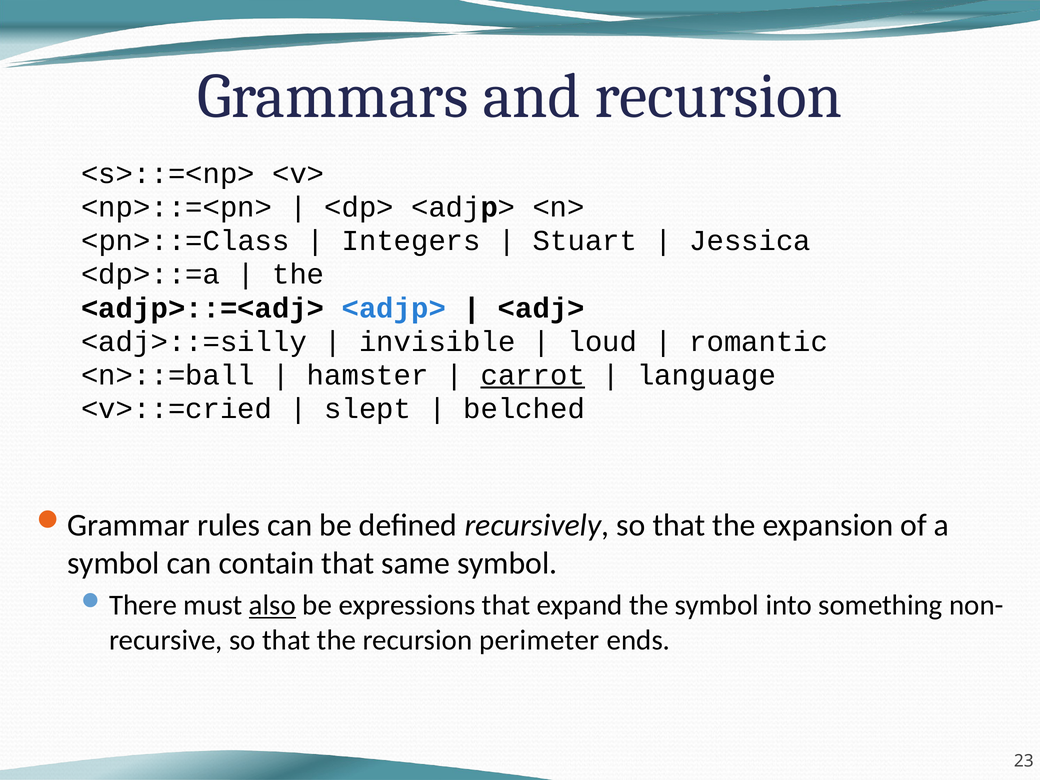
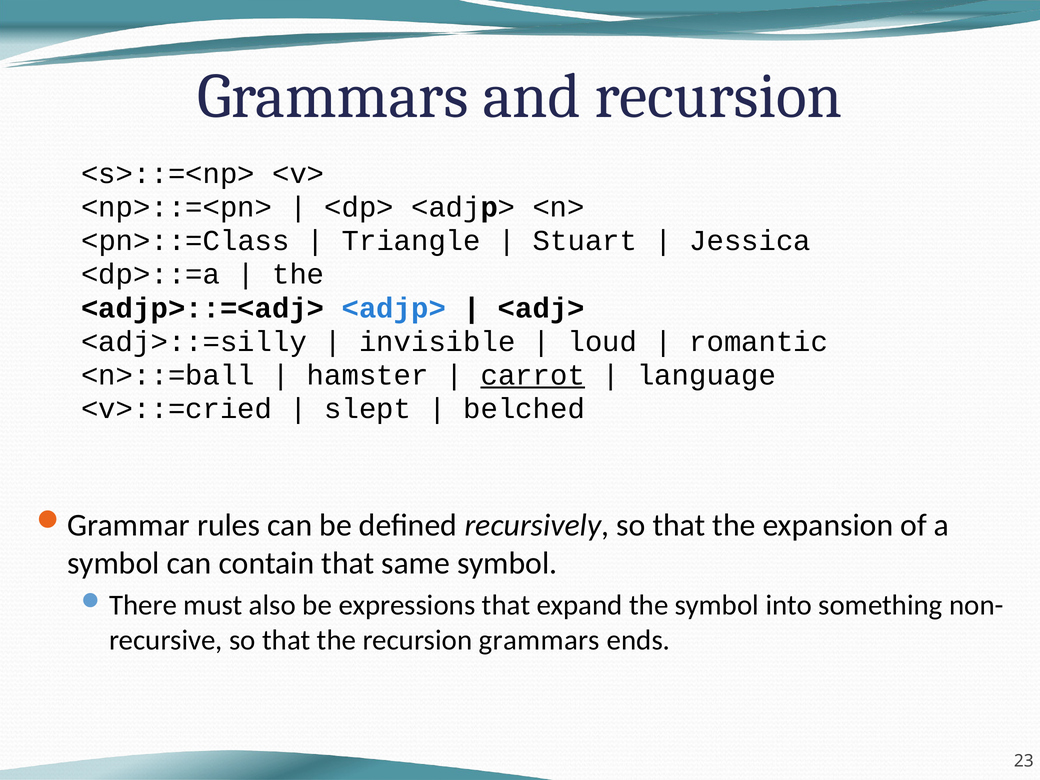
Integers: Integers -> Triangle (411, 241)
also underline: present -> none (272, 605)
recursion perimeter: perimeter -> grammars (539, 640)
